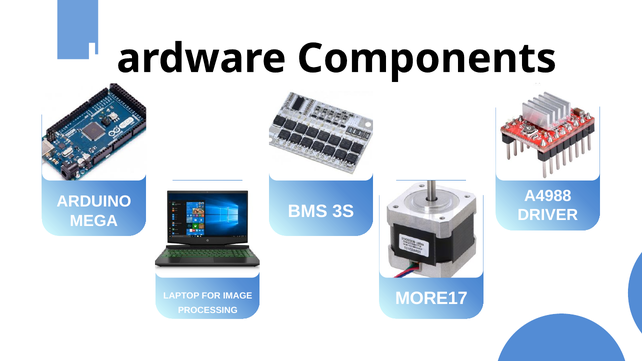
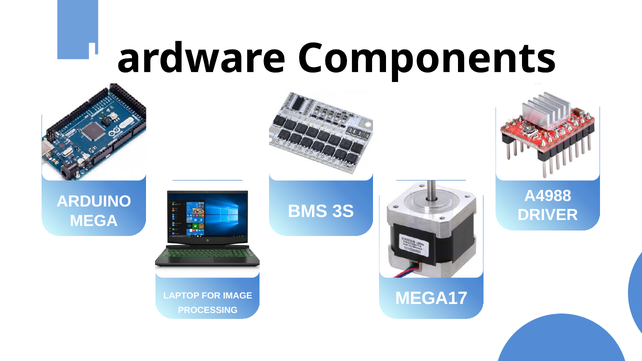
MORE17: MORE17 -> MEGA17 (431, 298)
